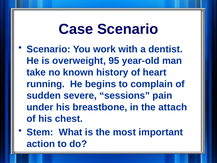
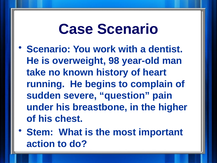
95: 95 -> 98 (114, 61)
sessions: sessions -> question (125, 95)
attach: attach -> higher (173, 107)
